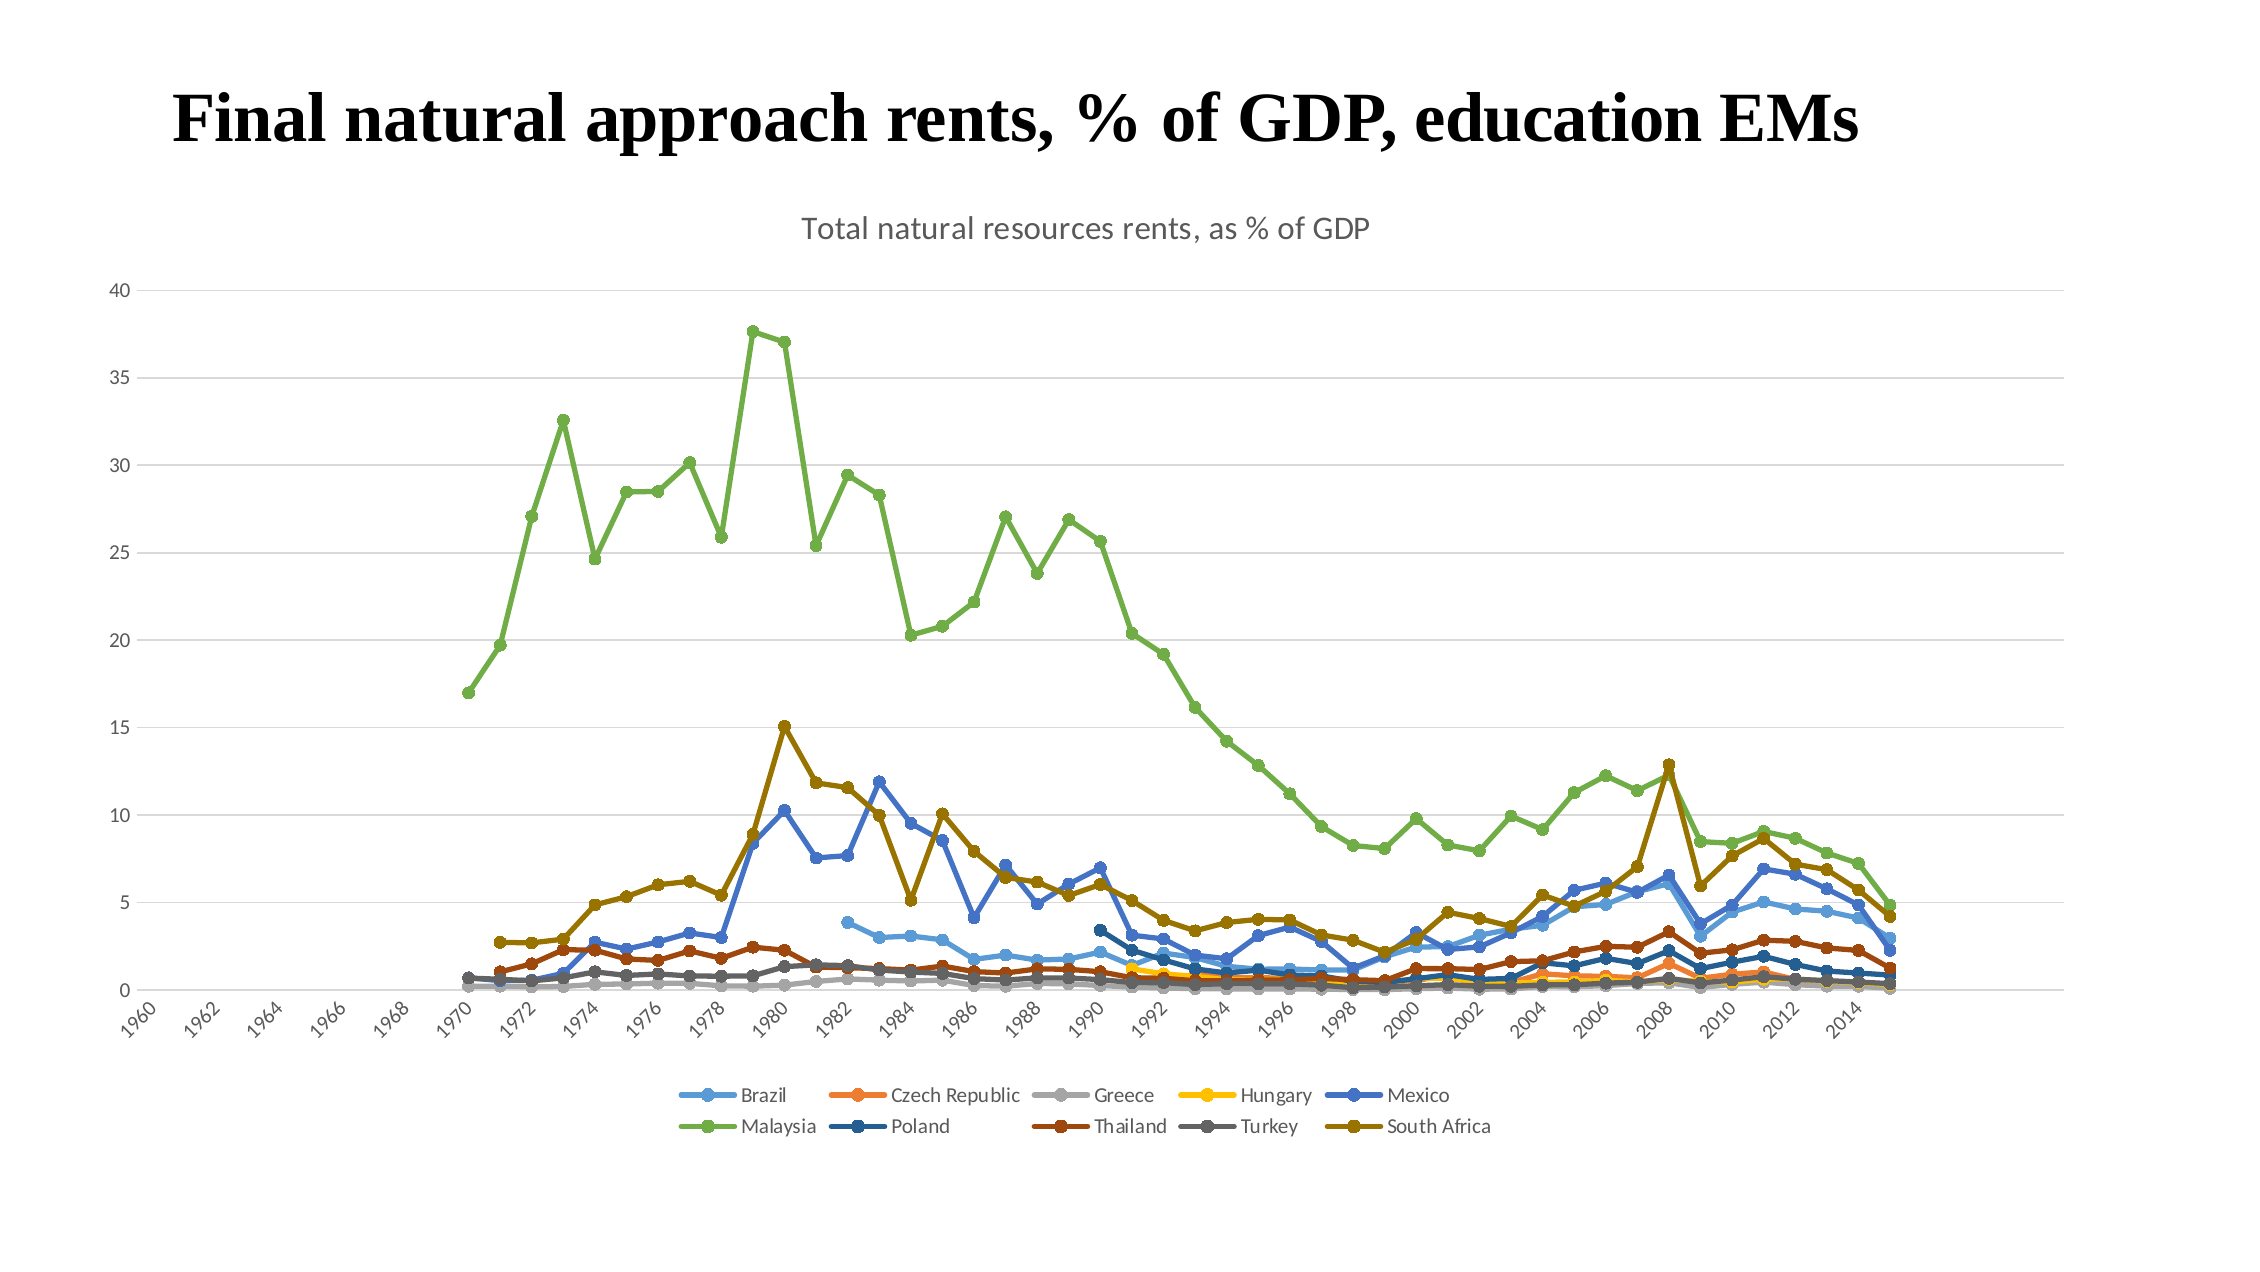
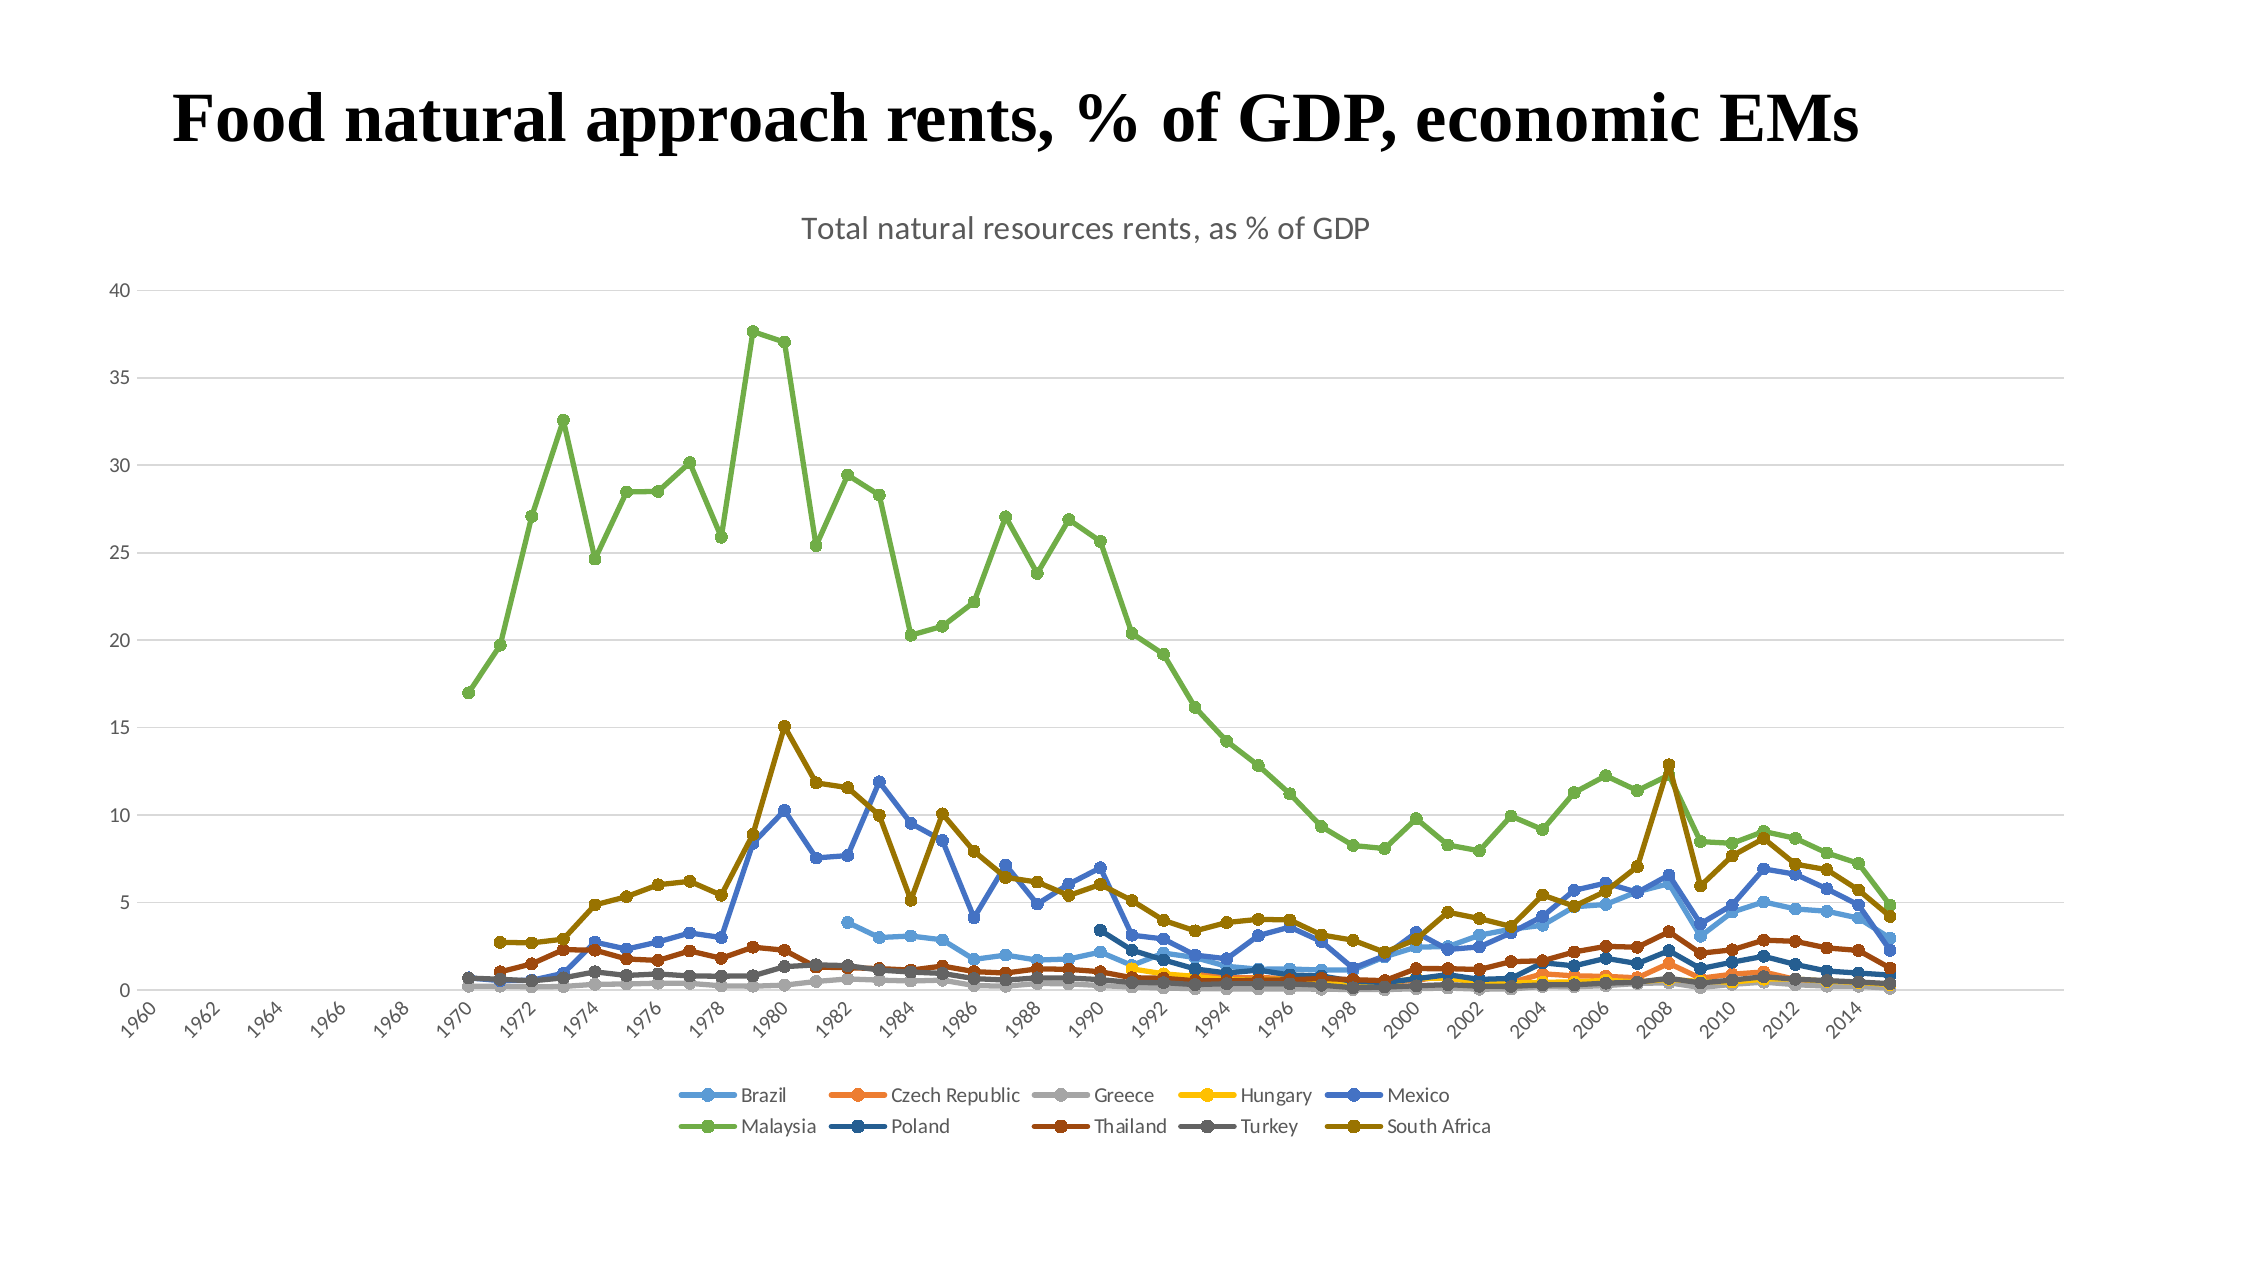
Final: Final -> Food (249, 118)
education: education -> economic (1558, 118)
